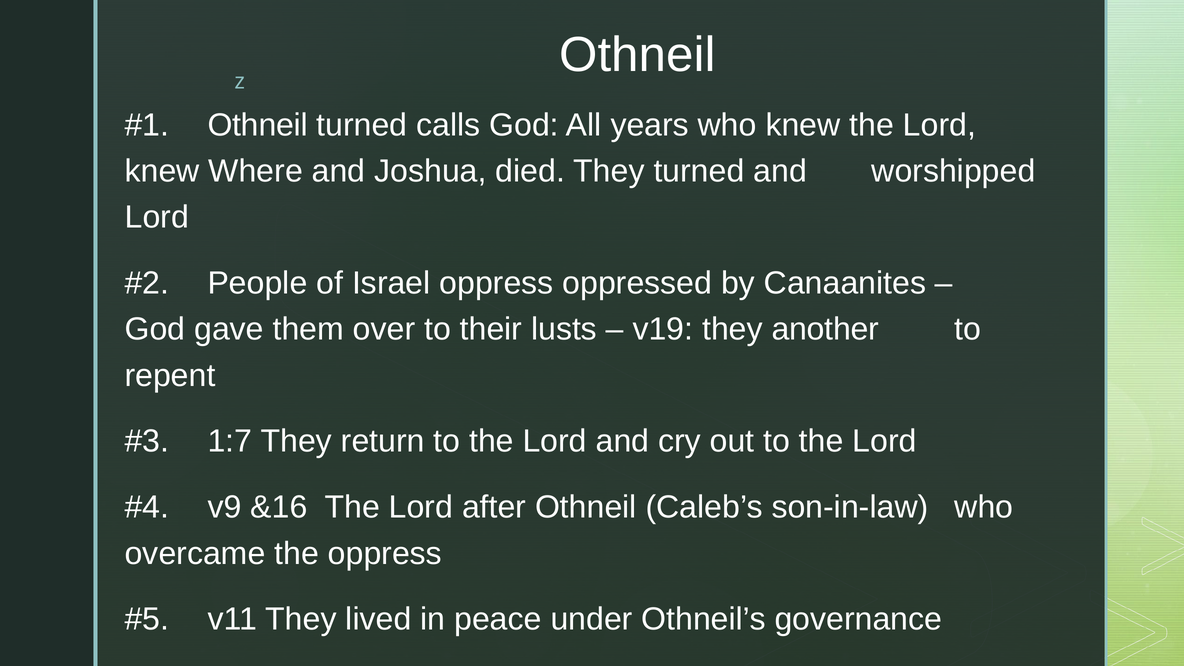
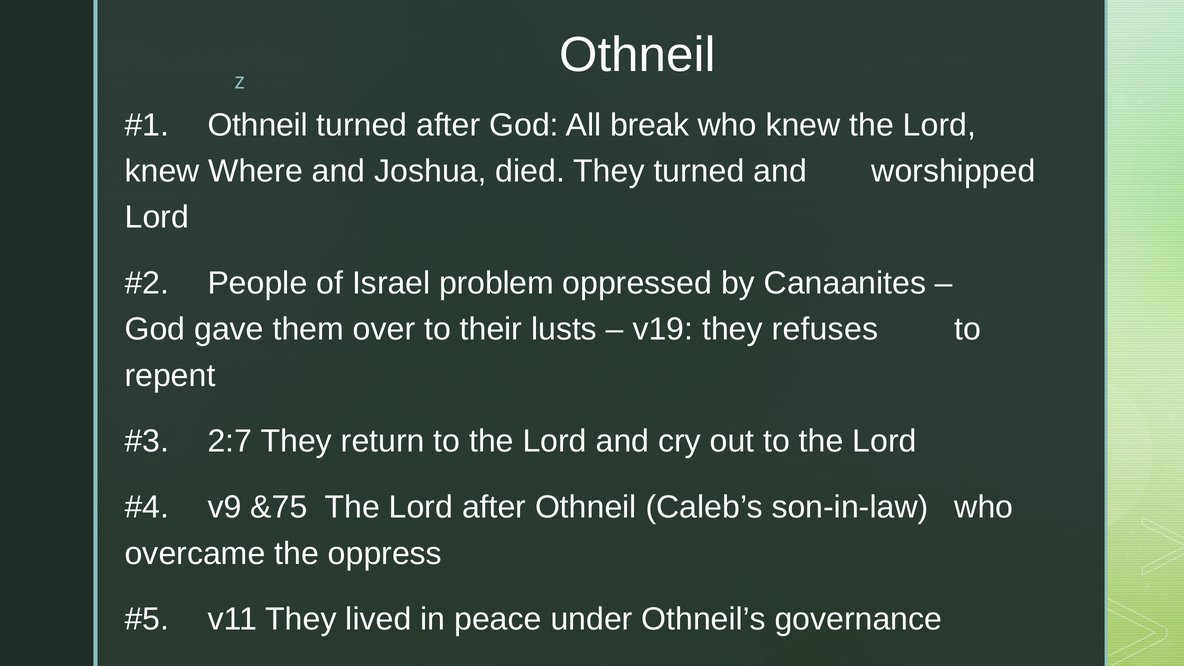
turned calls: calls -> after (448, 125)
years: years -> break (650, 125)
Israel oppress: oppress -> problem (497, 283)
another: another -> refuses (825, 329)
1:7: 1:7 -> 2:7 (230, 441)
&16: &16 -> &75 (279, 507)
